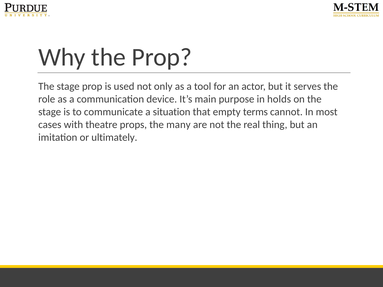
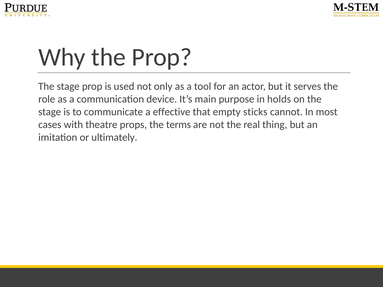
situation: situation -> effective (172, 112)
terms: terms -> sticks (255, 112)
many: many -> terms (179, 125)
